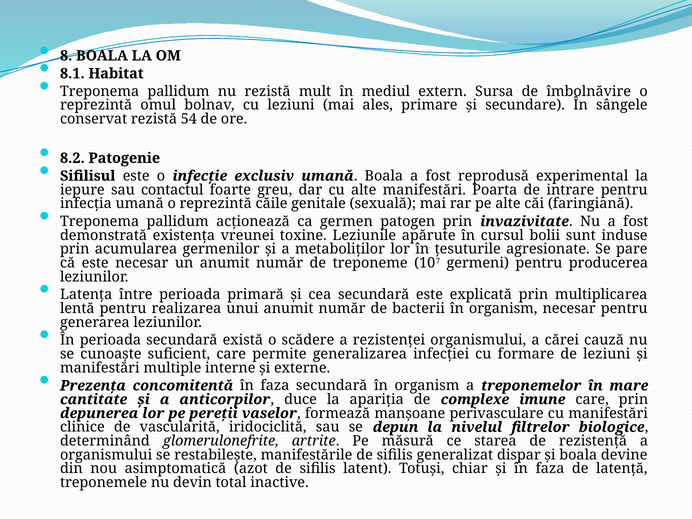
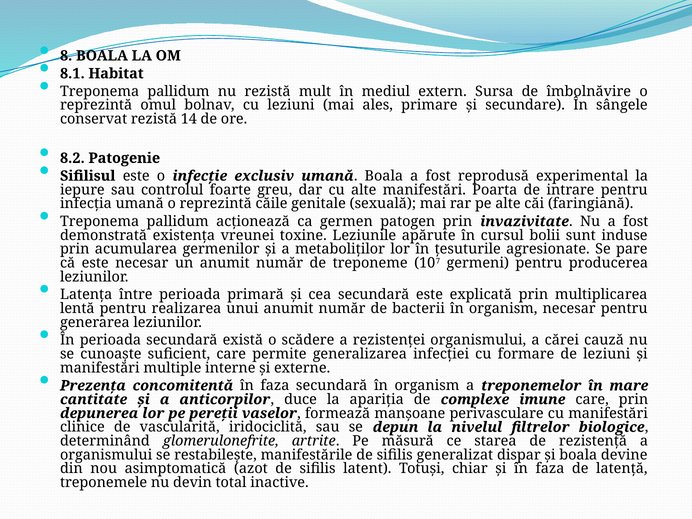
54: 54 -> 14 (189, 119)
contactul: contactul -> controlul (172, 190)
